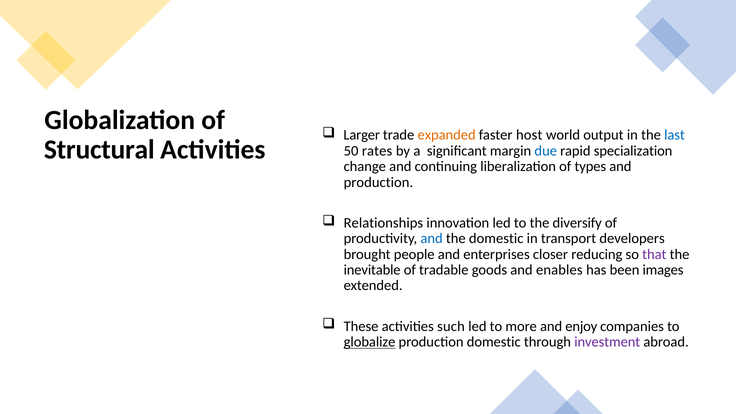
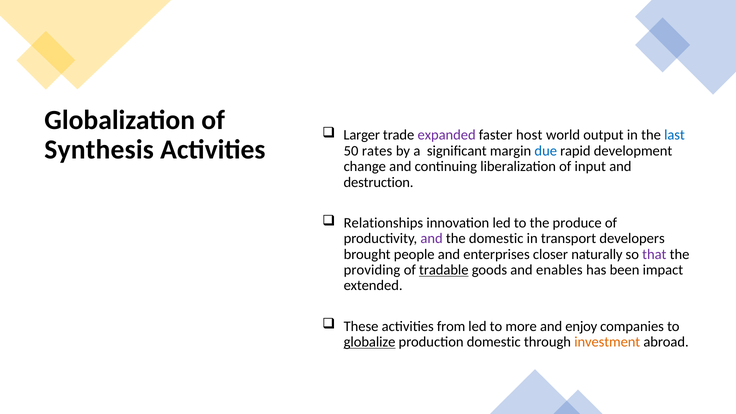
expanded colour: orange -> purple (447, 135)
Structural: Structural -> Synthesis (99, 150)
specialization: specialization -> development (633, 151)
types: types -> input (590, 167)
production: production -> destruction (379, 182)
diversify: diversify -> produce (577, 223)
and colour: blue -> purple (432, 239)
reducing: reducing -> naturally (597, 254)
inevitable: inevitable -> providing (372, 270)
tradable underline: none -> present (444, 270)
images: images -> impact (663, 270)
such: such -> from (451, 326)
investment colour: purple -> orange (607, 342)
